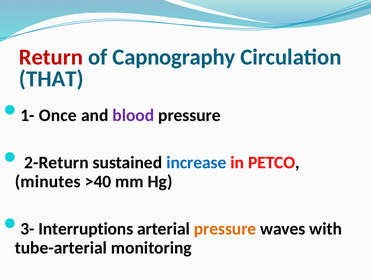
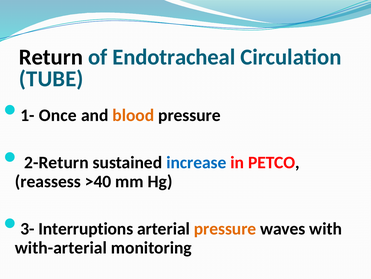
Return colour: red -> black (51, 57)
Capnography: Capnography -> Endotracheal (174, 57)
THAT: THAT -> TUBE (51, 79)
blood colour: purple -> orange (133, 115)
minutes: minutes -> reassess (48, 181)
tube-arterial: tube-arterial -> with-arterial (61, 247)
